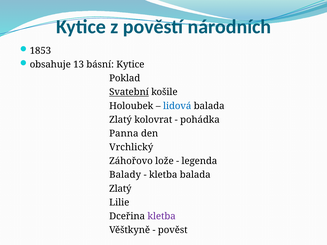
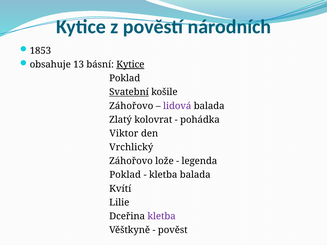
Kytice underline: none -> present (130, 65)
Holoubek: Holoubek -> Záhořovo (131, 106)
lidová colour: blue -> purple (177, 106)
Panna: Panna -> Viktor (124, 134)
Balady: Balady -> Poklad (125, 175)
Zlatý: Zlatý -> Kvítí (120, 189)
